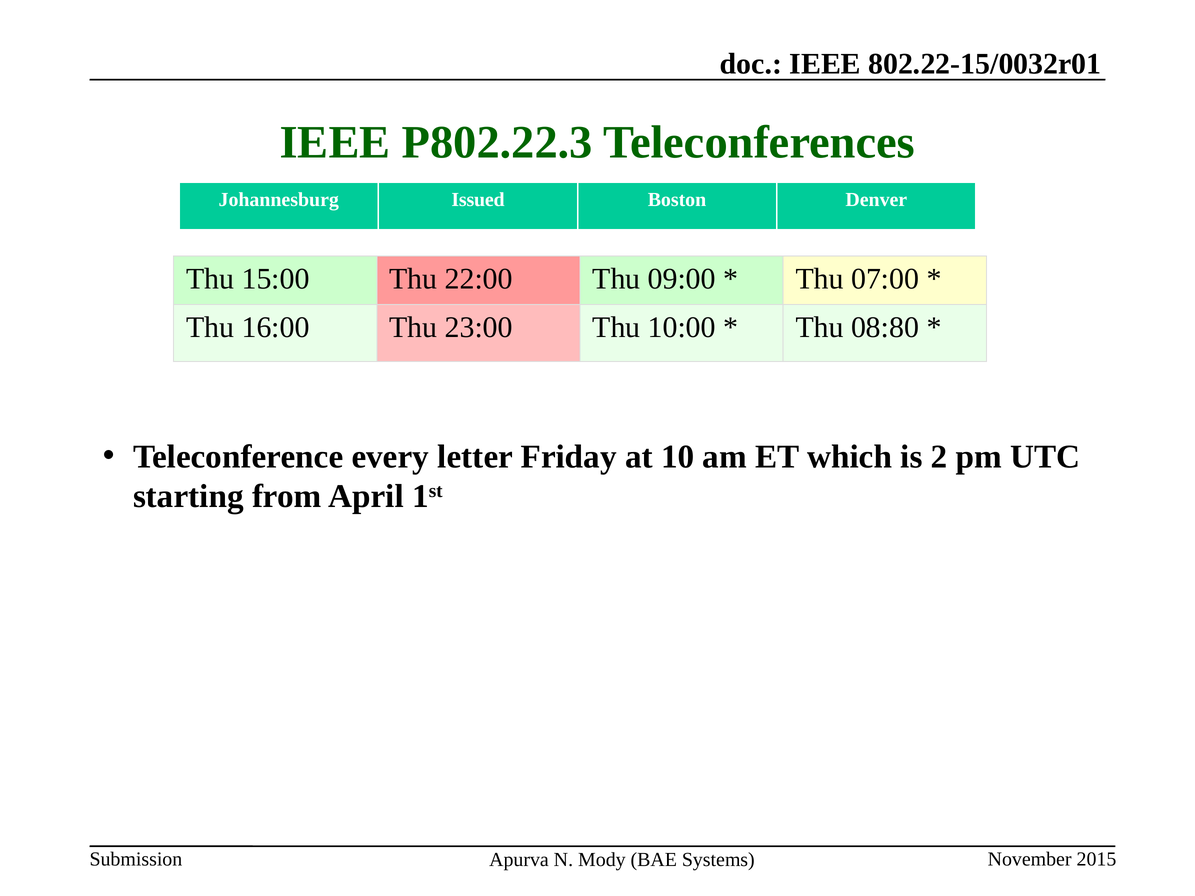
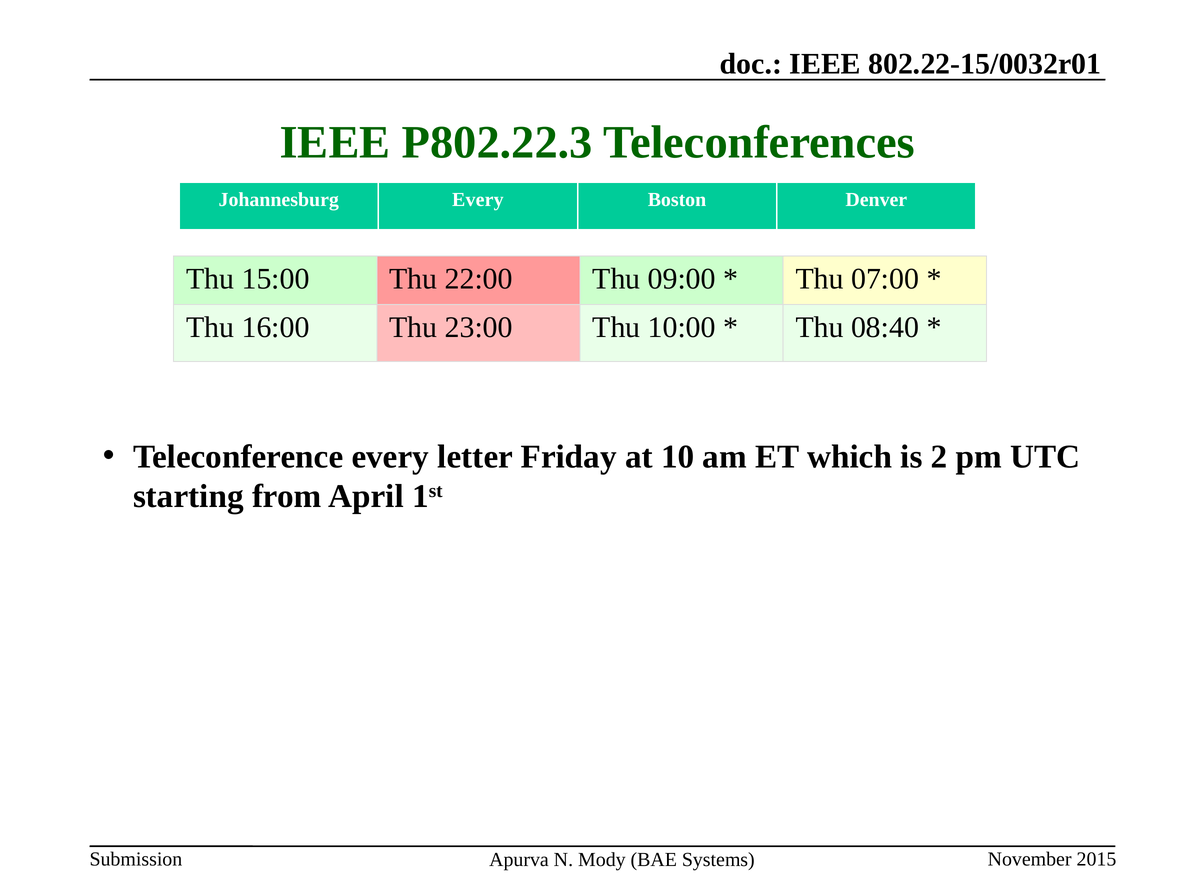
Johannesburg Issued: Issued -> Every (478, 200)
08:80: 08:80 -> 08:40 (885, 327)
